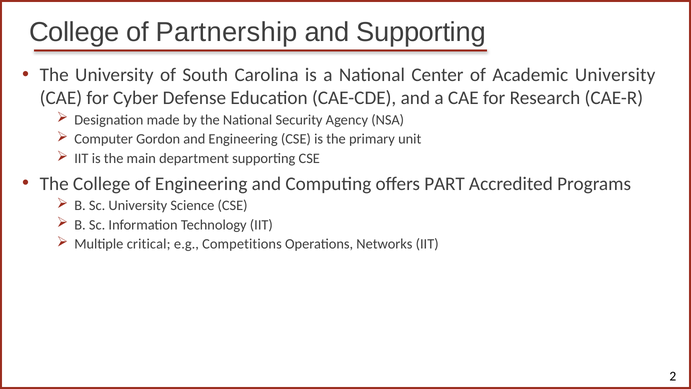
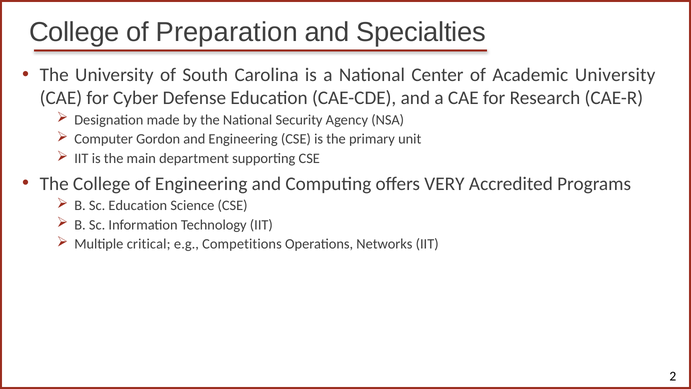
Partnership: Partnership -> Preparation (227, 32)
and Supporting: Supporting -> Specialties (421, 32)
PART: PART -> VERY (444, 184)
Sc University: University -> Education (138, 205)
